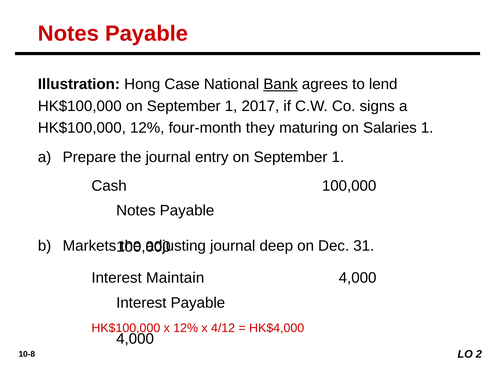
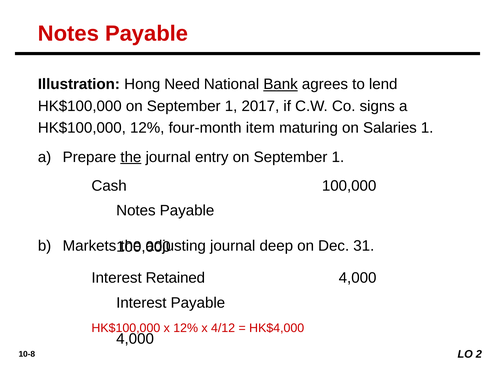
Case: Case -> Need (182, 84)
they: they -> item (260, 128)
the underline: none -> present (131, 157)
Maintain: Maintain -> Retained (175, 278)
